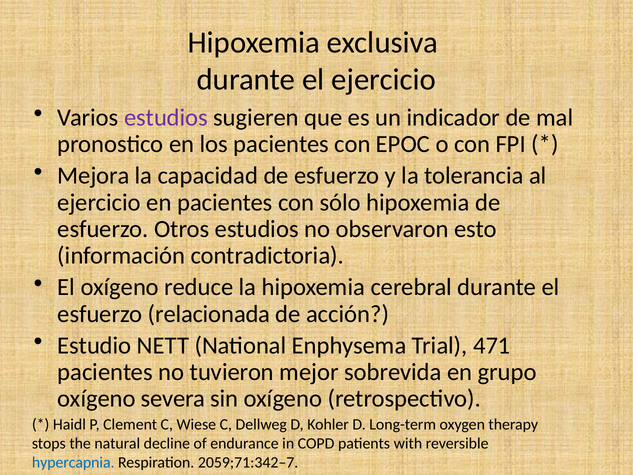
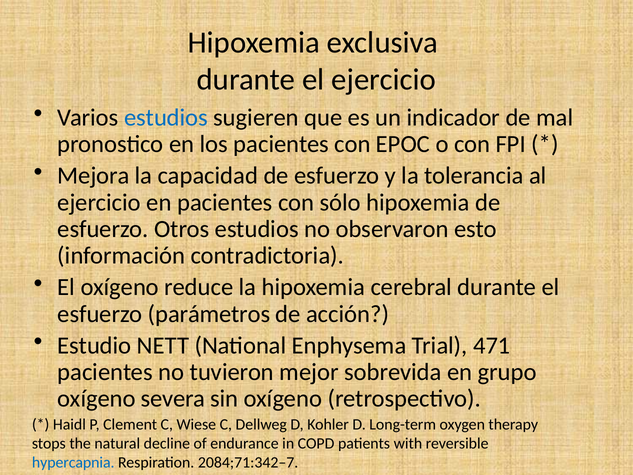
estudios colour: purple -> blue (166, 117)
relacionada: relacionada -> parámetros (209, 314)
2059;71:342–7: 2059;71:342–7 -> 2084;71:342–7 (248, 462)
